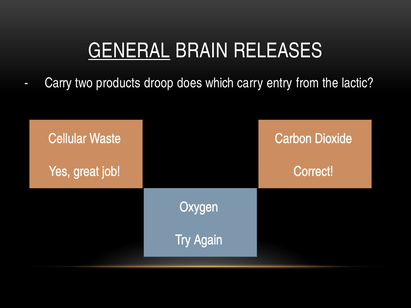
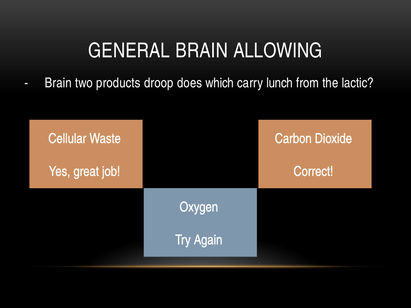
GENERAL underline: present -> none (129, 51)
RELEASES: RELEASES -> ALLOWING (278, 51)
Carry: Carry -> Brain (58, 83)
entry: entry -> lunch (280, 83)
